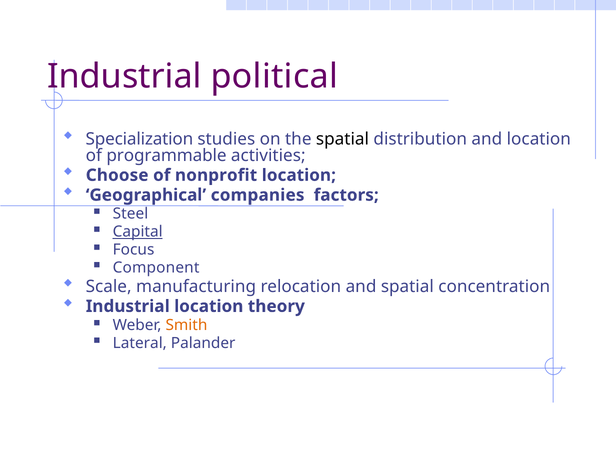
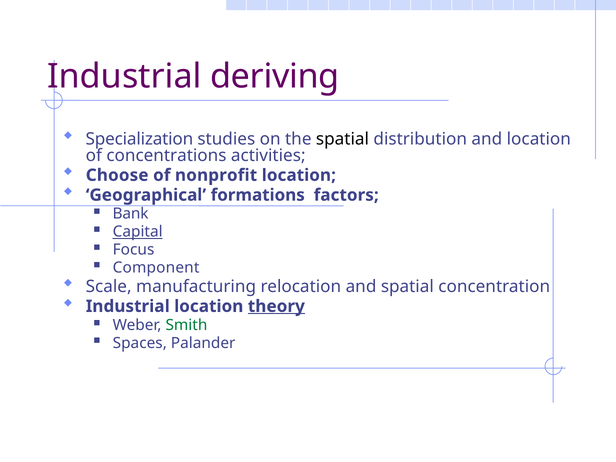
political: political -> deriving (275, 76)
programmable: programmable -> concentrations (166, 155)
companies: companies -> formations (258, 195)
Steel: Steel -> Bank (131, 214)
theory underline: none -> present (276, 306)
Smith colour: orange -> green (186, 325)
Lateral: Lateral -> Spaces (140, 343)
